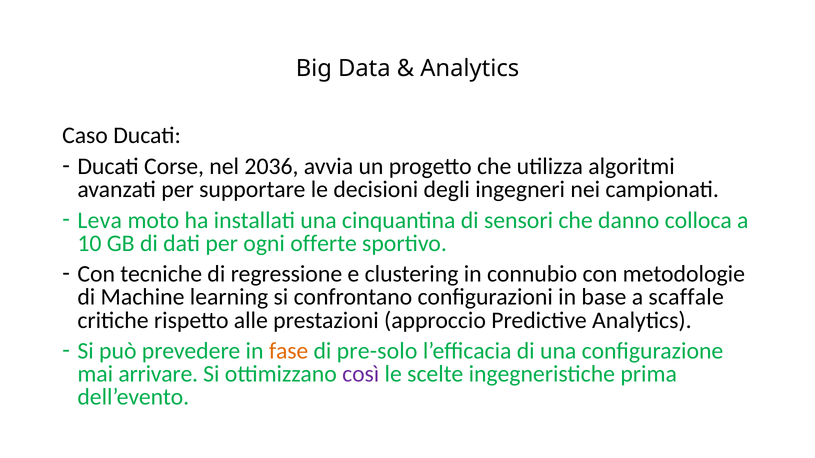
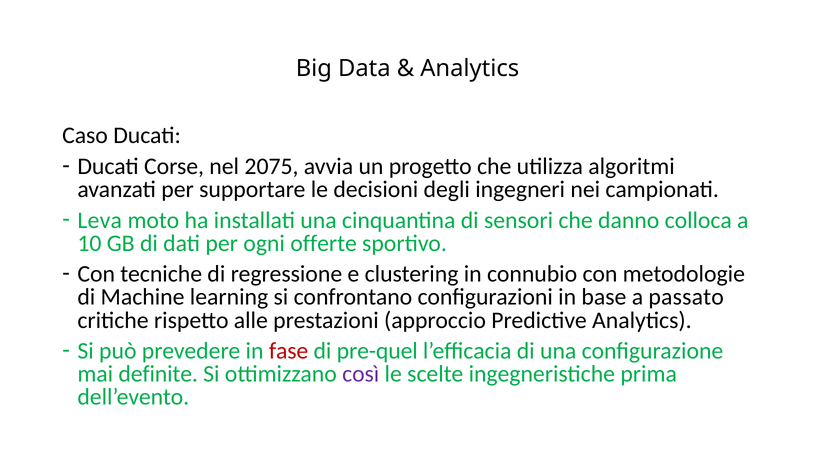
2036: 2036 -> 2075 (271, 167)
scaffale: scaffale -> passato (686, 297)
fase colour: orange -> red (289, 351)
pre-solo: pre-solo -> pre-quel (377, 351)
arrivare: arrivare -> definite (158, 374)
